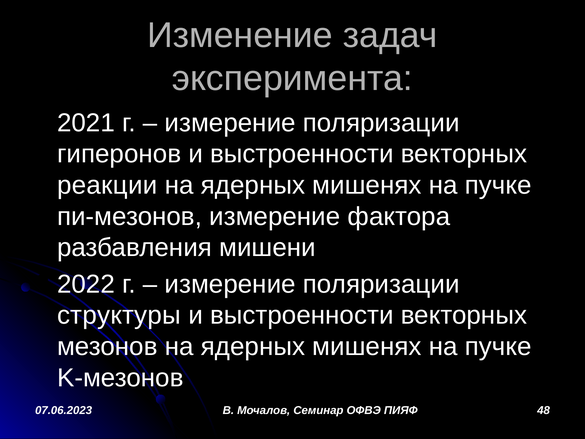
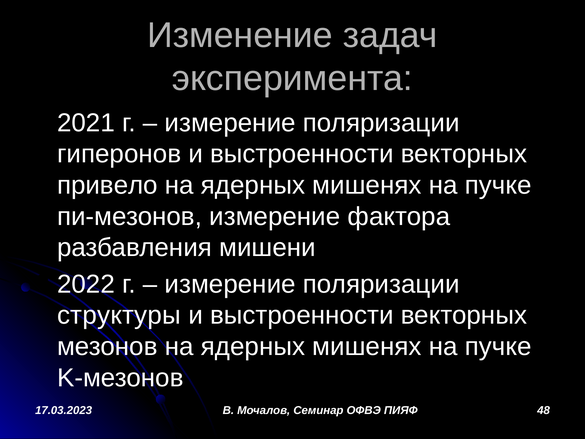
реакции: реакции -> привело (107, 185)
07.06.2023: 07.06.2023 -> 17.03.2023 (64, 410)
